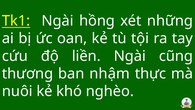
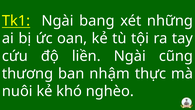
hồng: hồng -> bang (97, 21)
